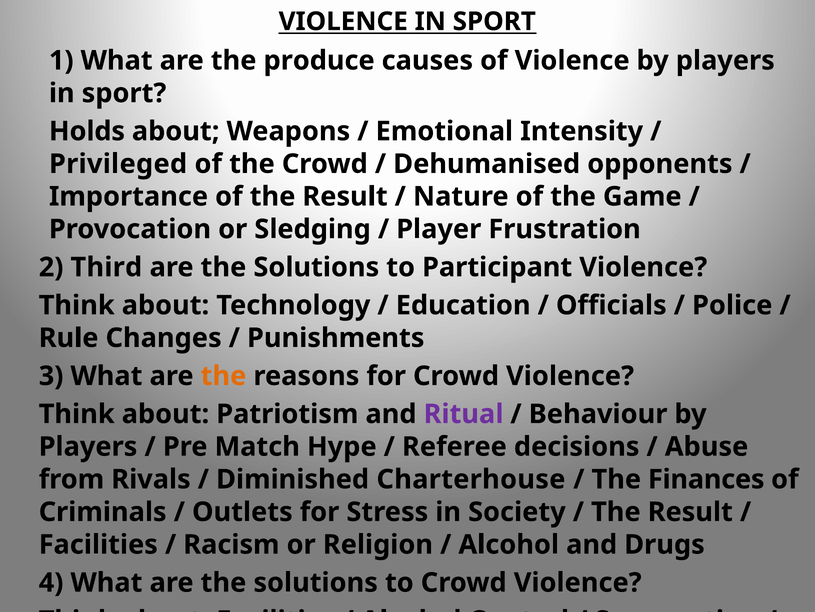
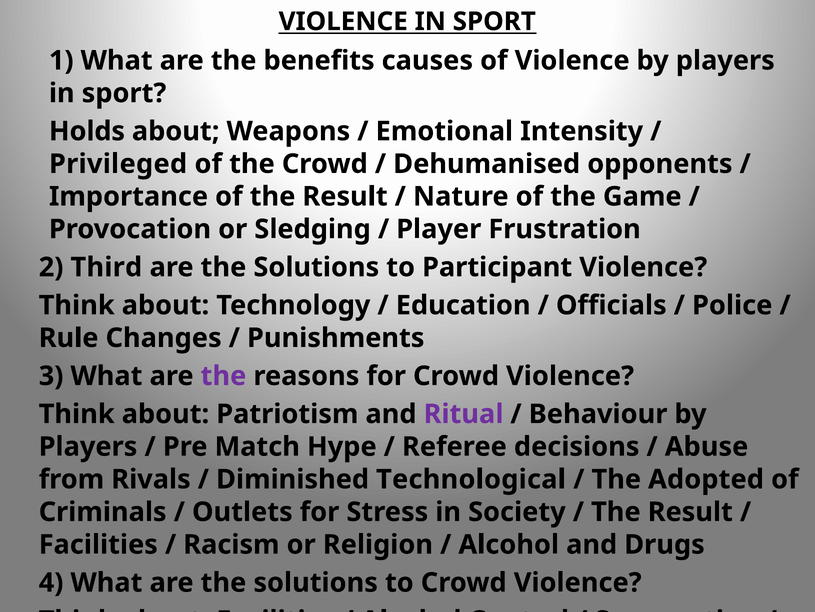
produce: produce -> benefits (319, 60)
the colour: orange -> purple (223, 376)
Charterhouse: Charterhouse -> Technological (471, 479)
Finances: Finances -> Adopted (706, 479)
